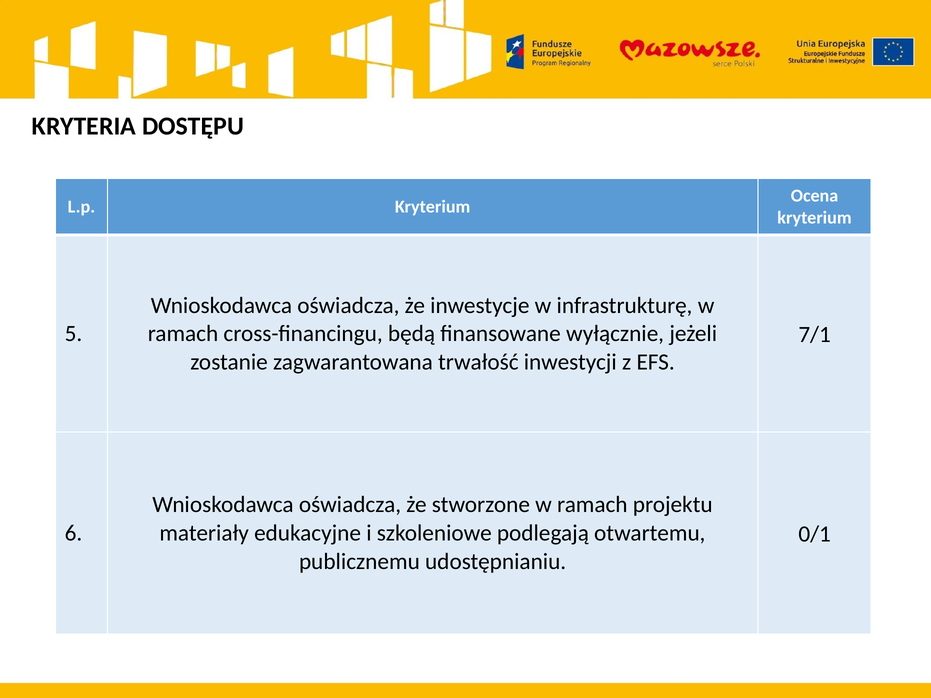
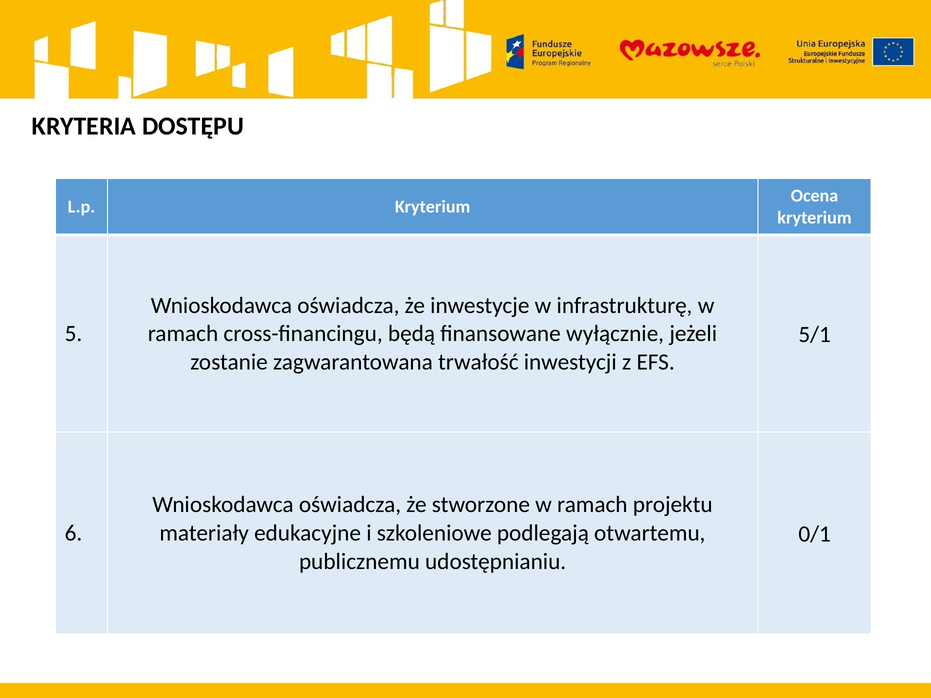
7/1: 7/1 -> 5/1 (815, 335)
